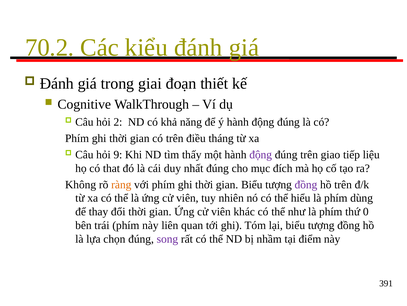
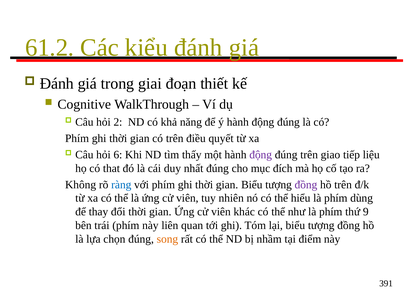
70.2: 70.2 -> 61.2 (50, 48)
tháng: tháng -> quyết (221, 138)
9: 9 -> 6 (118, 154)
ràng colour: orange -> blue (121, 184)
0: 0 -> 9 (366, 211)
song colour: purple -> orange (167, 238)
